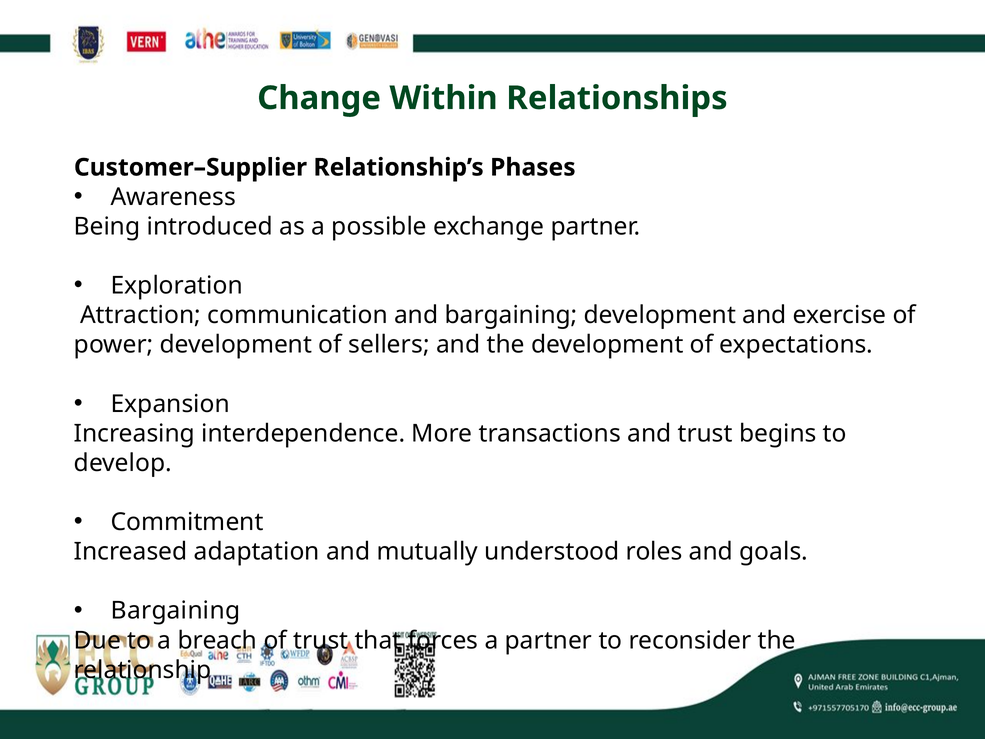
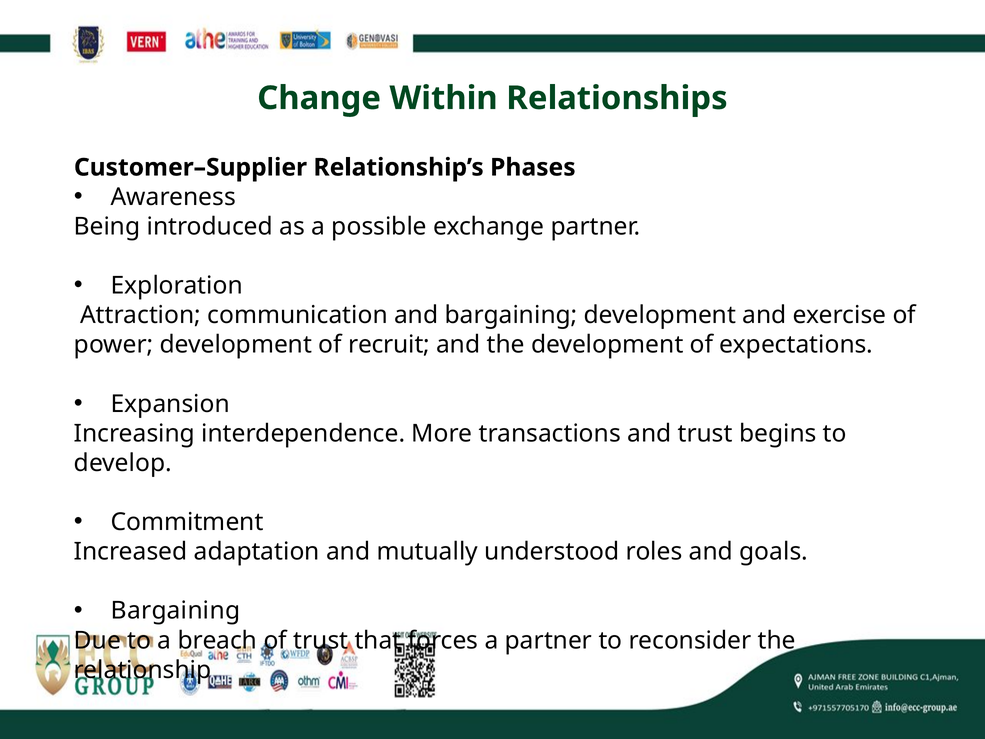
sellers: sellers -> recruit (389, 345)
